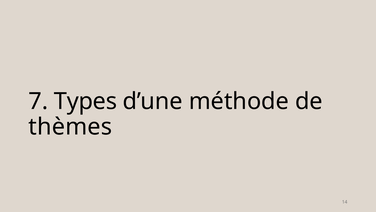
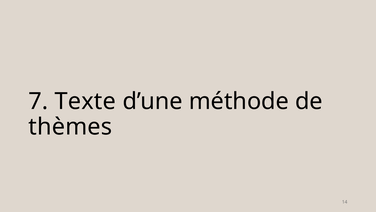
Types: Types -> Texte (85, 101)
